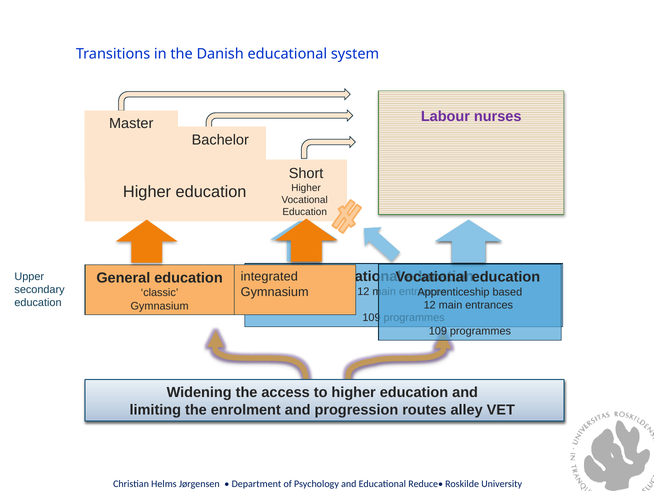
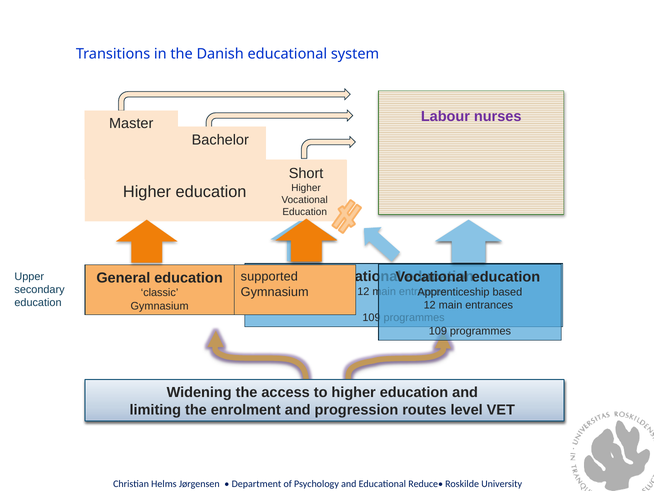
integrated: integrated -> supported (269, 276)
alley: alley -> level (467, 410)
